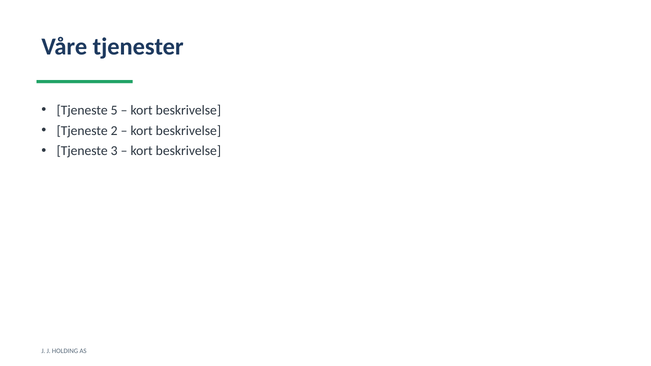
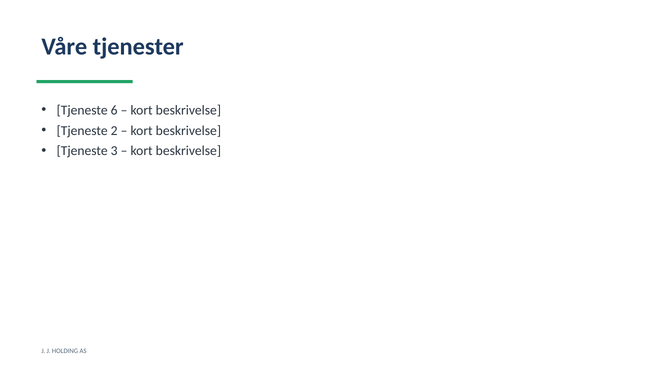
5: 5 -> 6 (114, 110)
